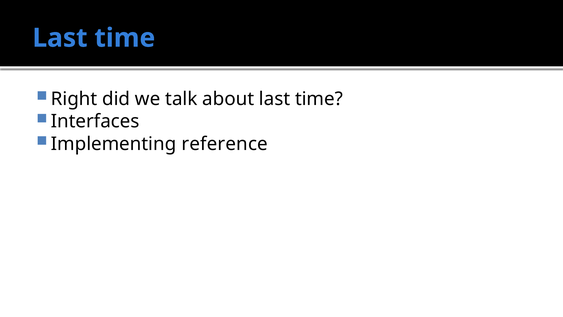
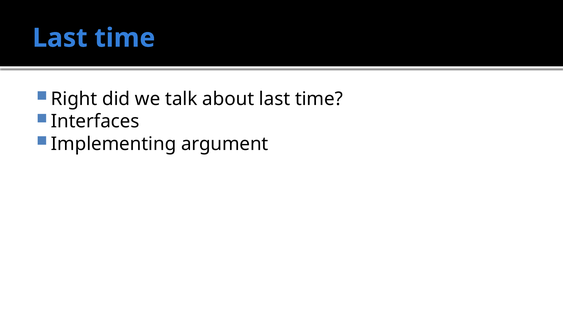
reference: reference -> argument (225, 144)
